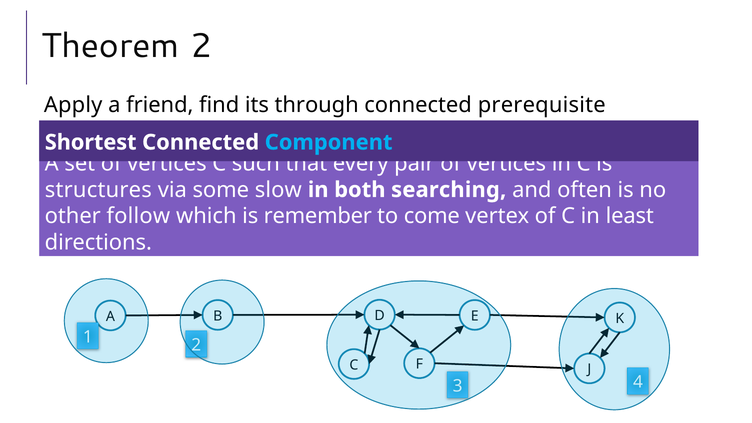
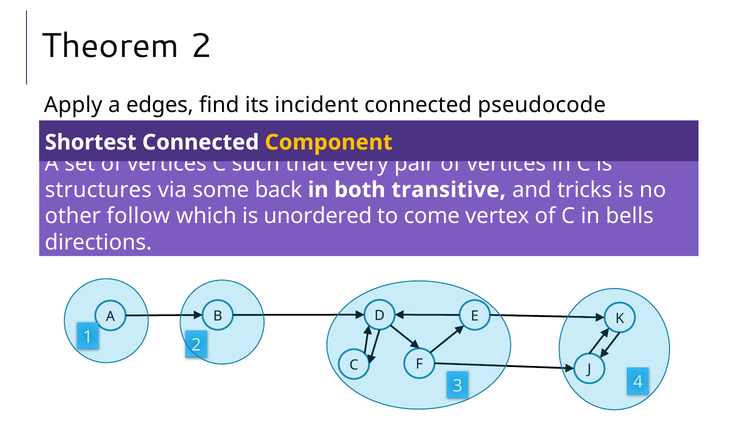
friend: friend -> edges (160, 105)
through: through -> incident (317, 105)
prerequisite: prerequisite -> pseudocode (542, 105)
Component colour: light blue -> yellow (329, 142)
slow: slow -> back (278, 190)
searching: searching -> transitive (449, 190)
often: often -> tricks (585, 190)
remember: remember -> unordered (318, 216)
least: least -> bells (630, 216)
